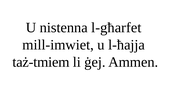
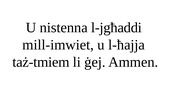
l-għarfet: l-għarfet -> l-jgħaddi (116, 28)
